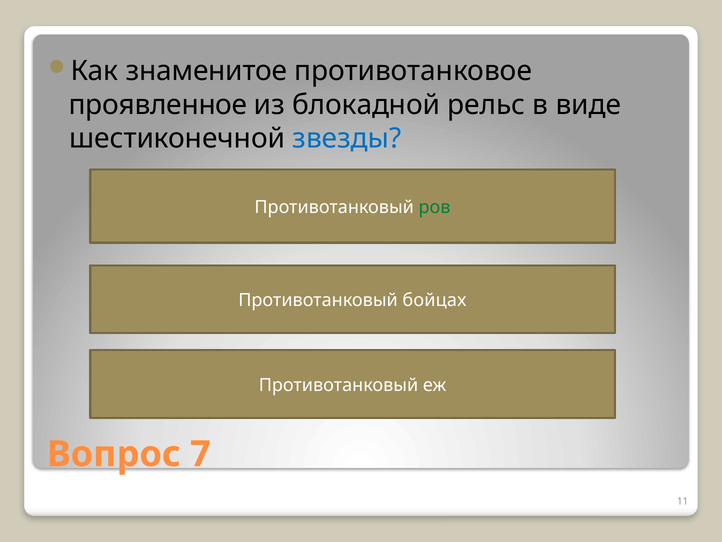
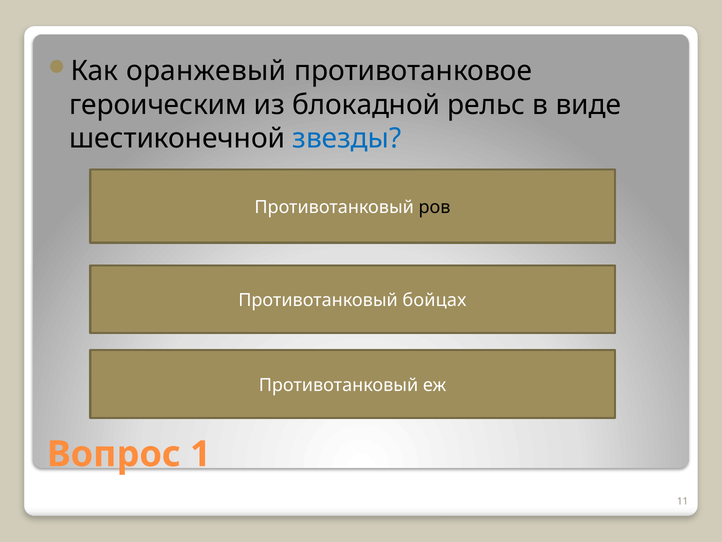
знаменитое: знаменитое -> оранжевый (206, 71)
проявленное: проявленное -> героическим (158, 105)
ров colour: green -> black (435, 207)
7: 7 -> 1 (200, 454)
